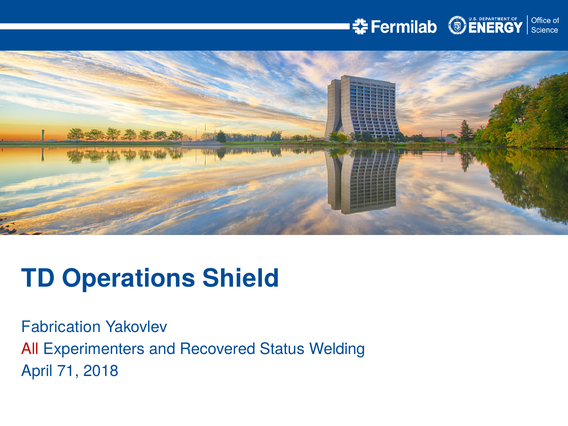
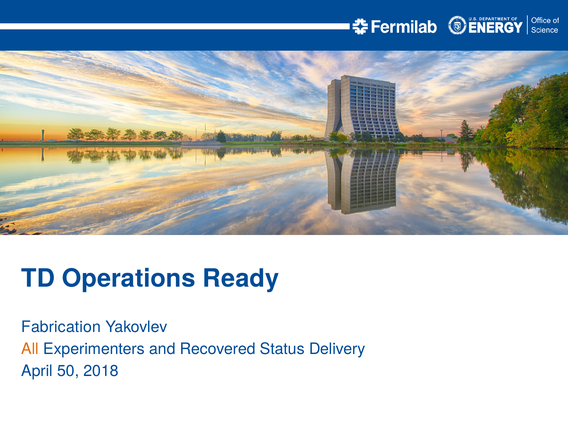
Shield: Shield -> Ready (241, 278)
All colour: red -> orange (30, 349)
Welding: Welding -> Delivery (337, 349)
71: 71 -> 50 (68, 371)
